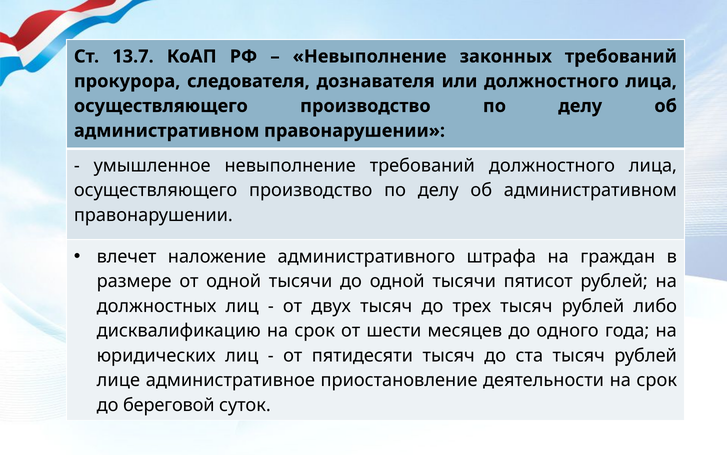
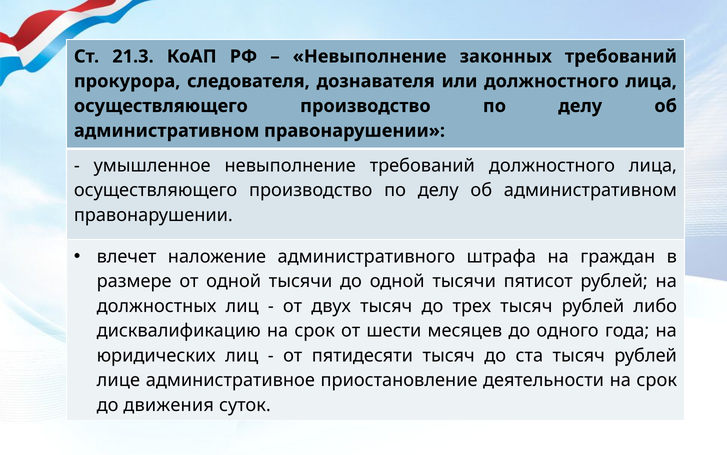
13.7: 13.7 -> 21.3 (133, 56)
береговой: береговой -> движения (169, 405)
